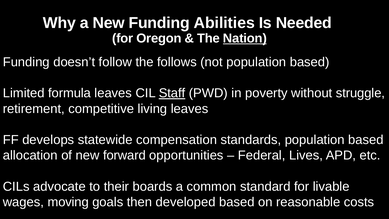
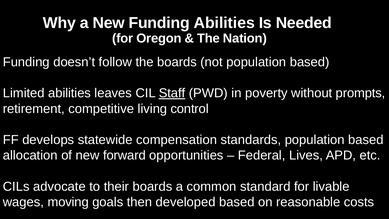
Nation underline: present -> none (245, 38)
the follows: follows -> boards (177, 62)
Limited formula: formula -> abilities (70, 93)
struggle: struggle -> prompts (360, 93)
living leaves: leaves -> control (190, 109)
